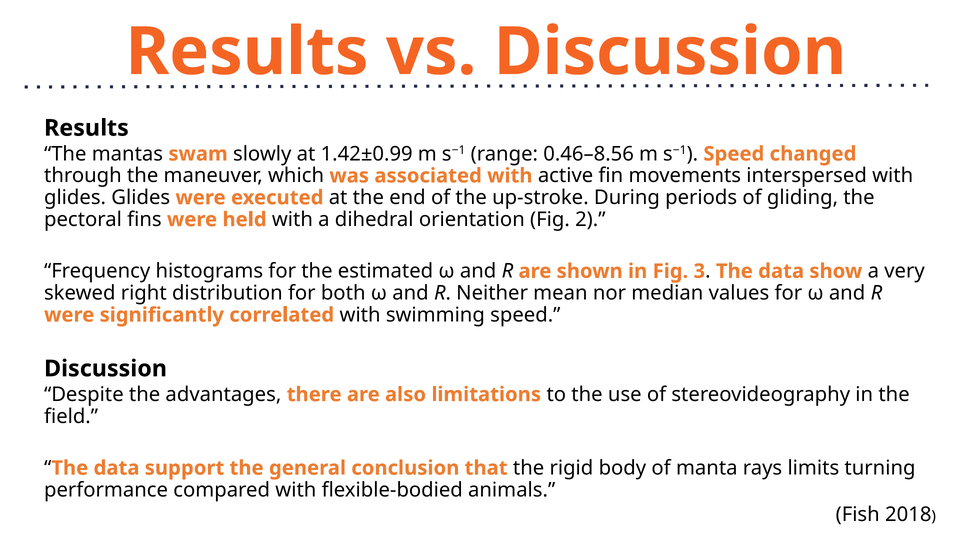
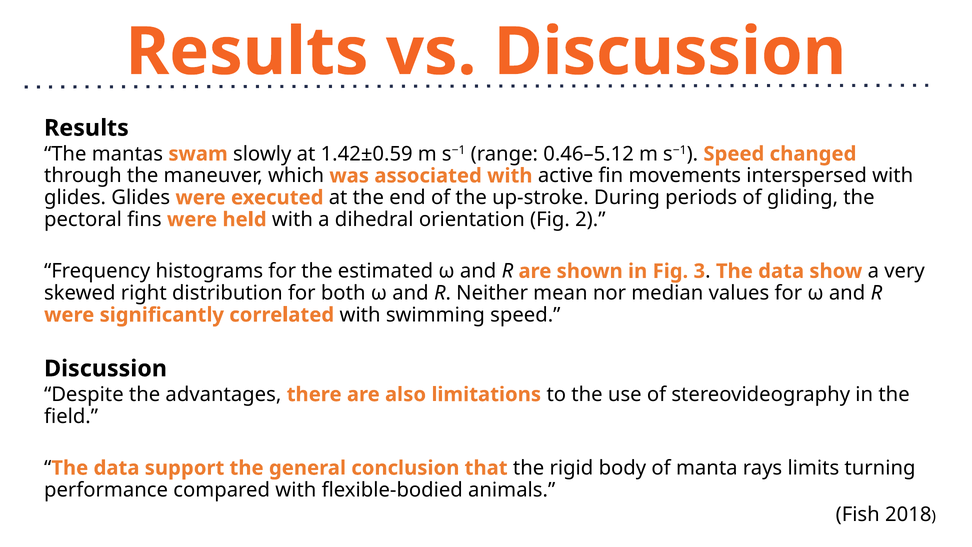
1.42±0.99: 1.42±0.99 -> 1.42±0.59 (367, 154)
0.46–8.56: 0.46–8.56 -> 0.46–5.12 (589, 154)
